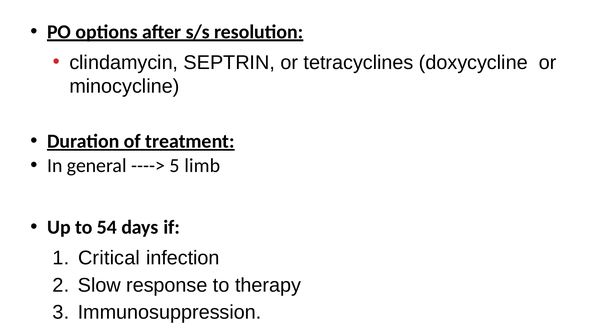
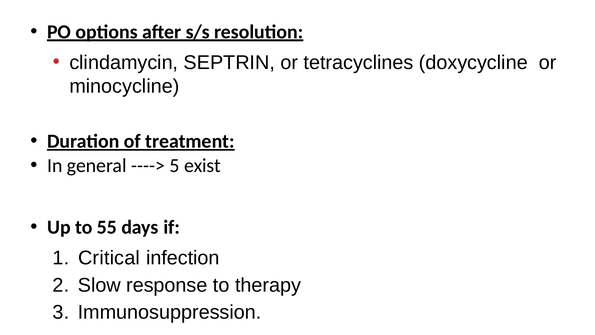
limb: limb -> exist (202, 166)
54: 54 -> 55 (107, 227)
